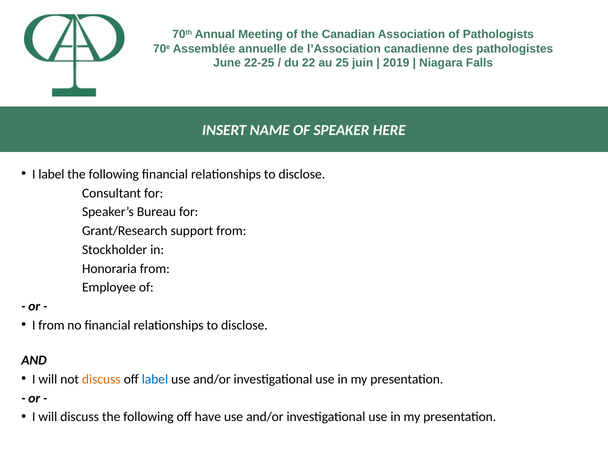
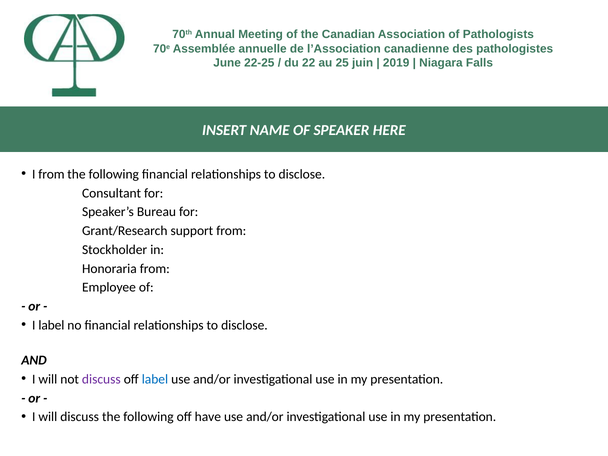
I label: label -> from (51, 174)
I from: from -> label (51, 325)
discuss colour: orange -> purple (101, 379)
